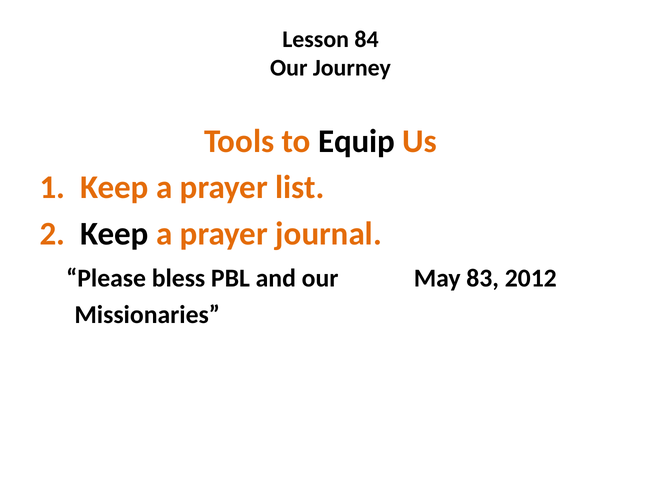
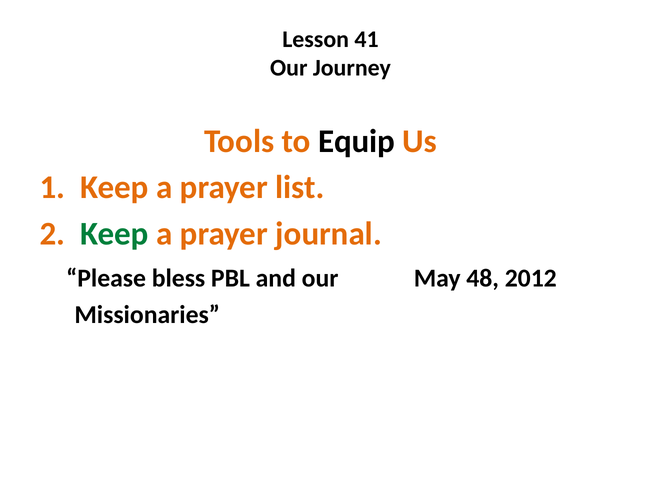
84: 84 -> 41 (367, 39)
Keep colour: black -> green (114, 234)
83: 83 -> 48 (483, 278)
